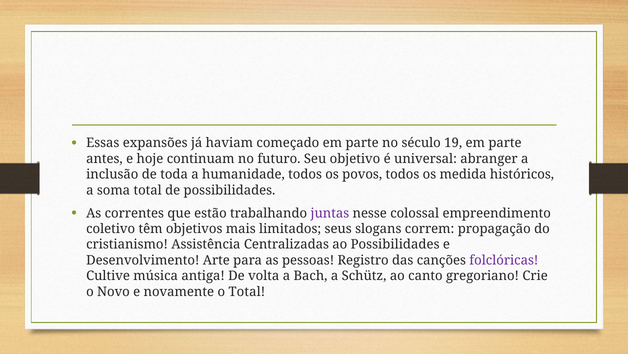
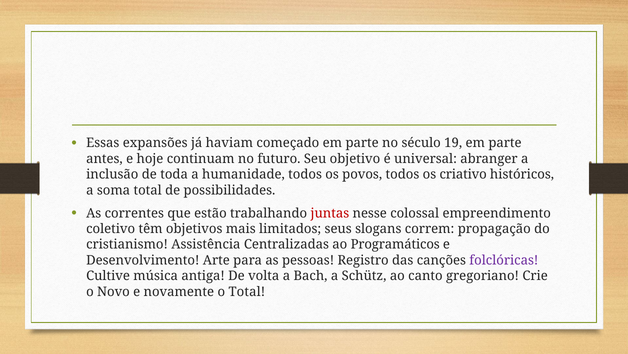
medida: medida -> criativo (463, 174)
juntas colour: purple -> red (330, 213)
ao Possibilidades: Possibilidades -> Programáticos (395, 244)
